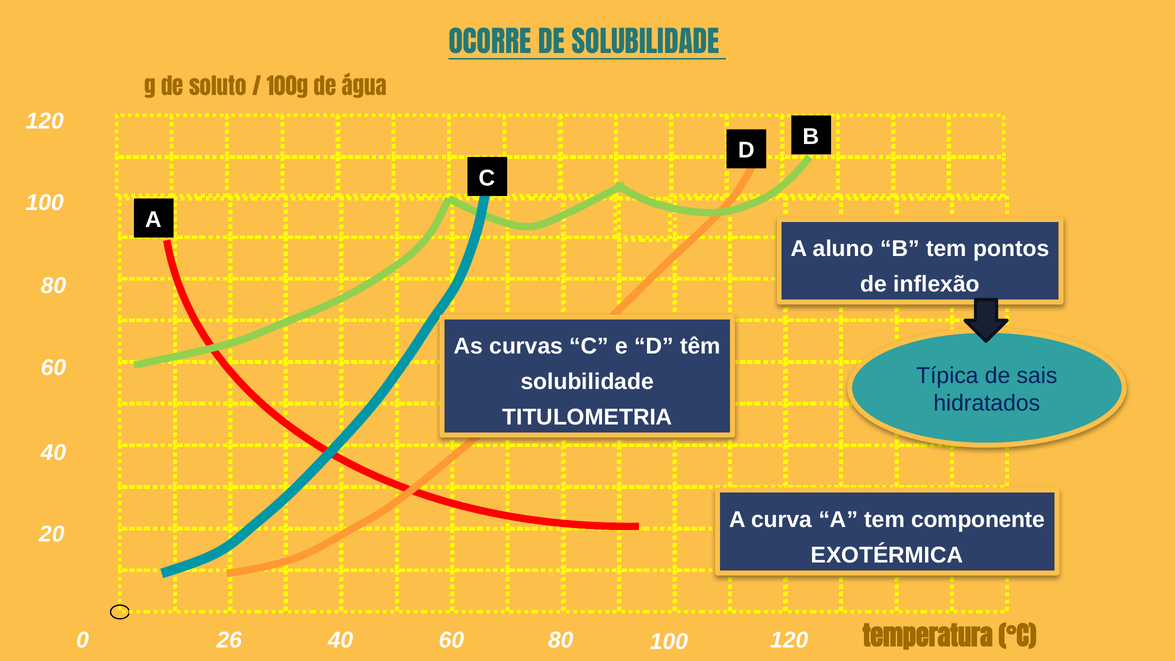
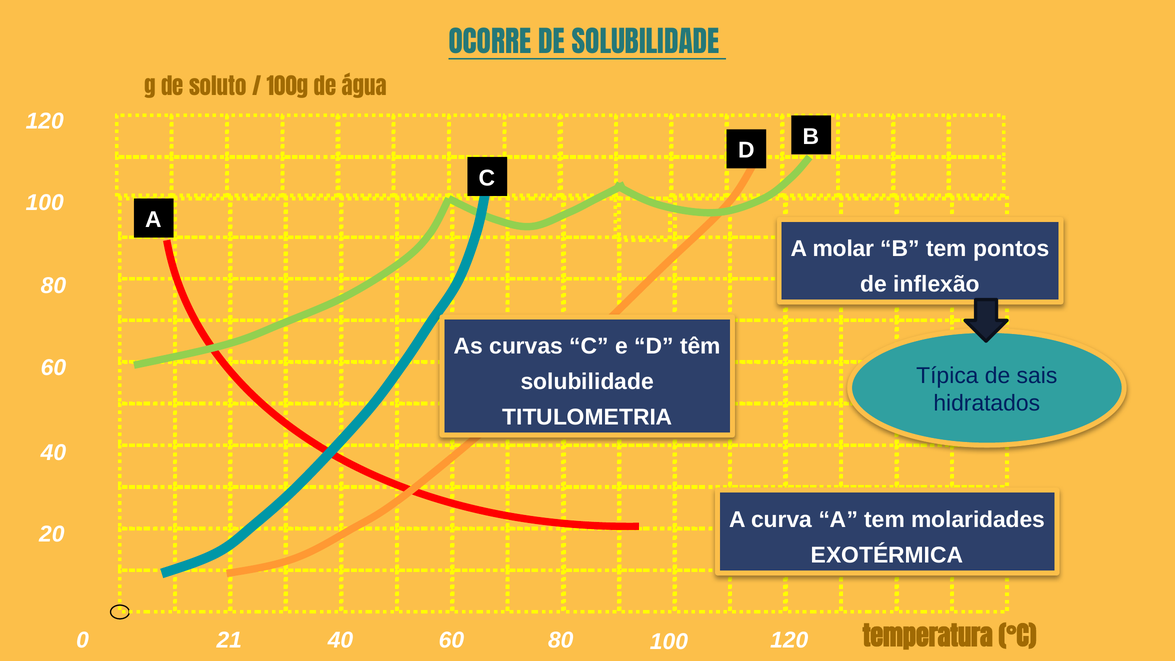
aluno: aluno -> molar (843, 249)
componente: componente -> molaridades (978, 519)
26: 26 -> 21 (229, 640)
